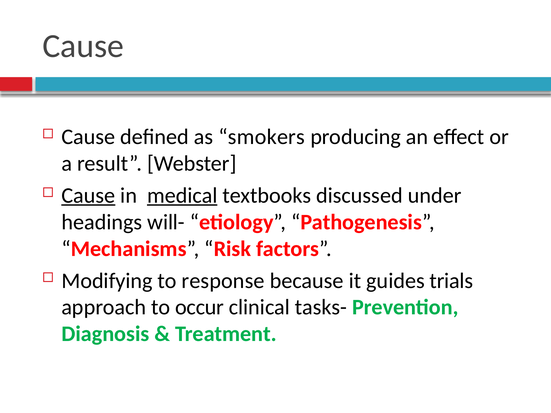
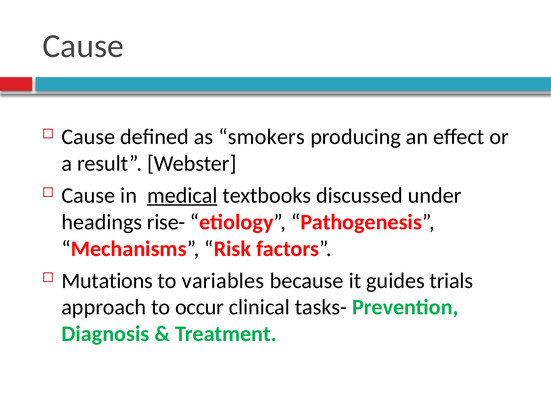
Cause underline: present -> none (88, 196)
will-: will- -> rise- (166, 222)
Modifying: Modifying -> Mutations (107, 281)
response: response -> variables (223, 281)
